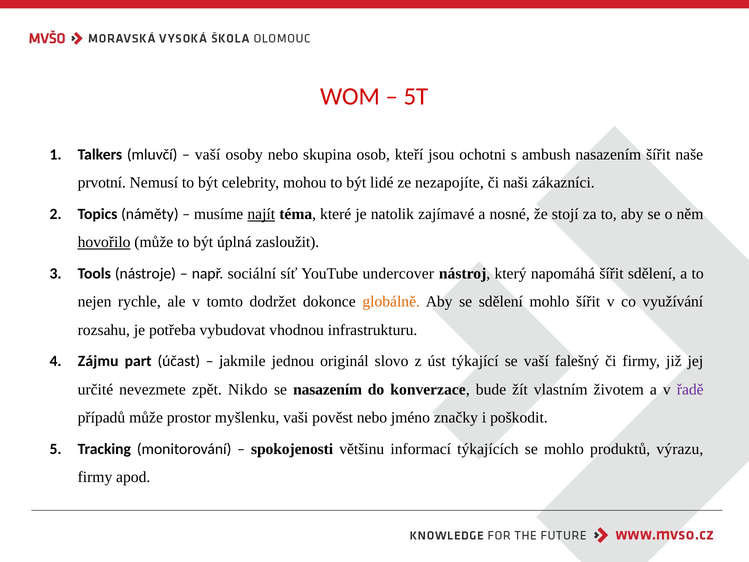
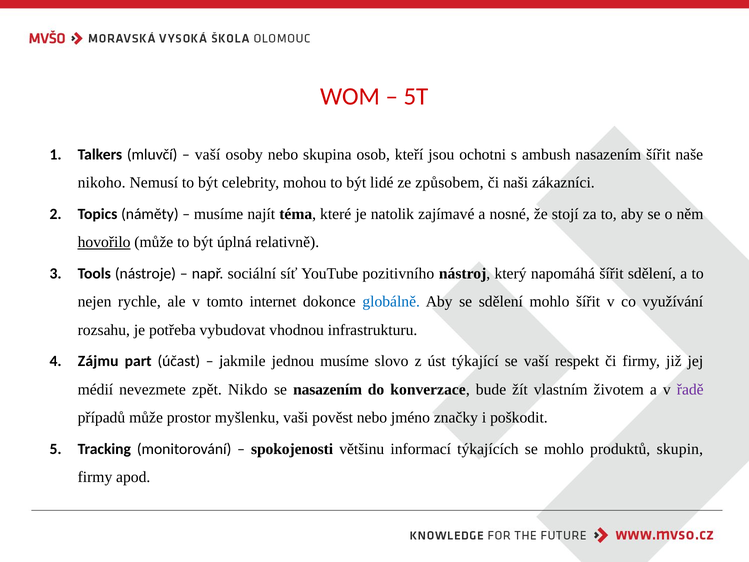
prvotní: prvotní -> nikoho (102, 183)
nezapojíte: nezapojíte -> způsobem (449, 183)
najít underline: present -> none (261, 214)
zasloužit: zasloužit -> relativně (287, 242)
undercover: undercover -> pozitivního (398, 274)
dodržet: dodržet -> internet (273, 302)
globálně colour: orange -> blue (391, 302)
jednou originál: originál -> musíme (344, 361)
falešný: falešný -> respekt (577, 361)
určité: určité -> médií (95, 389)
výrazu: výrazu -> skupin (680, 449)
